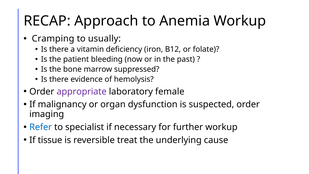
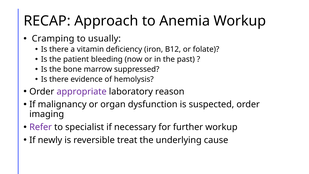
female: female -> reason (170, 91)
Refer colour: blue -> purple (41, 127)
tissue: tissue -> newly (50, 140)
